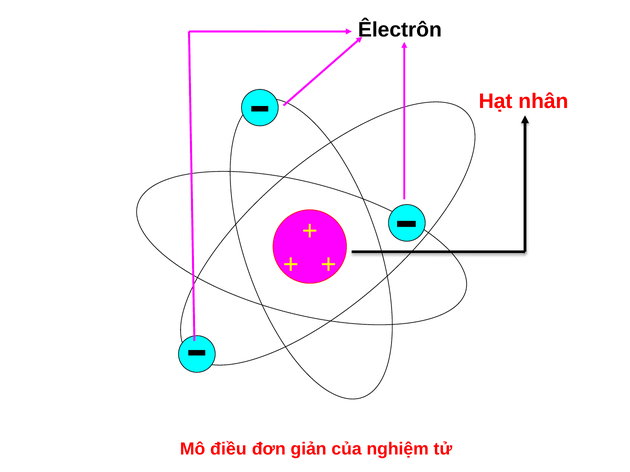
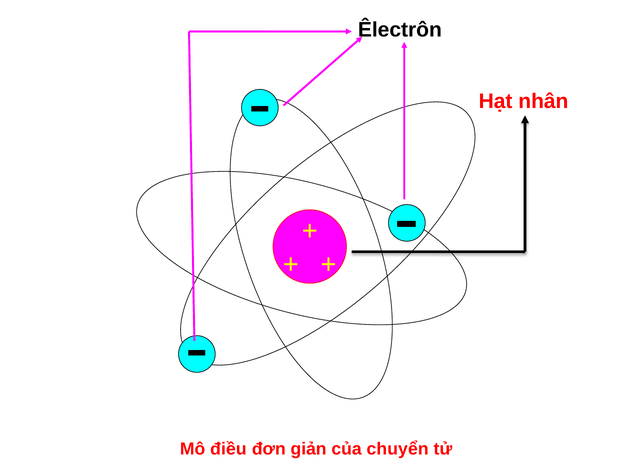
nghiệm: nghiệm -> chuyển (398, 449)
